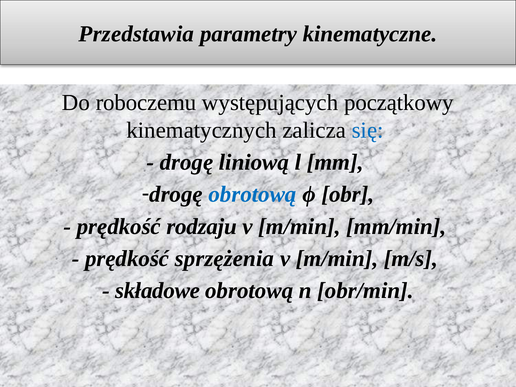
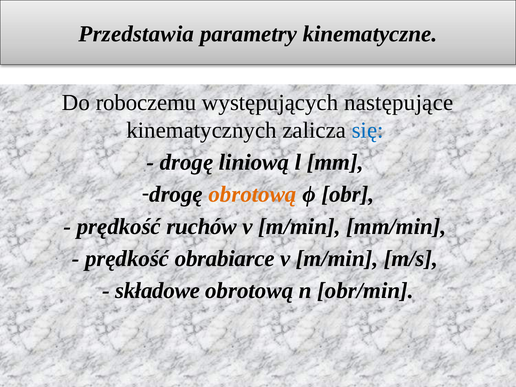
początkowy: początkowy -> następujące (399, 103)
obrotową colour: blue -> orange (252, 194)
rodzaju: rodzaju -> ruchów (202, 226)
sprzężenia: sprzężenia -> obrabiarce (225, 259)
